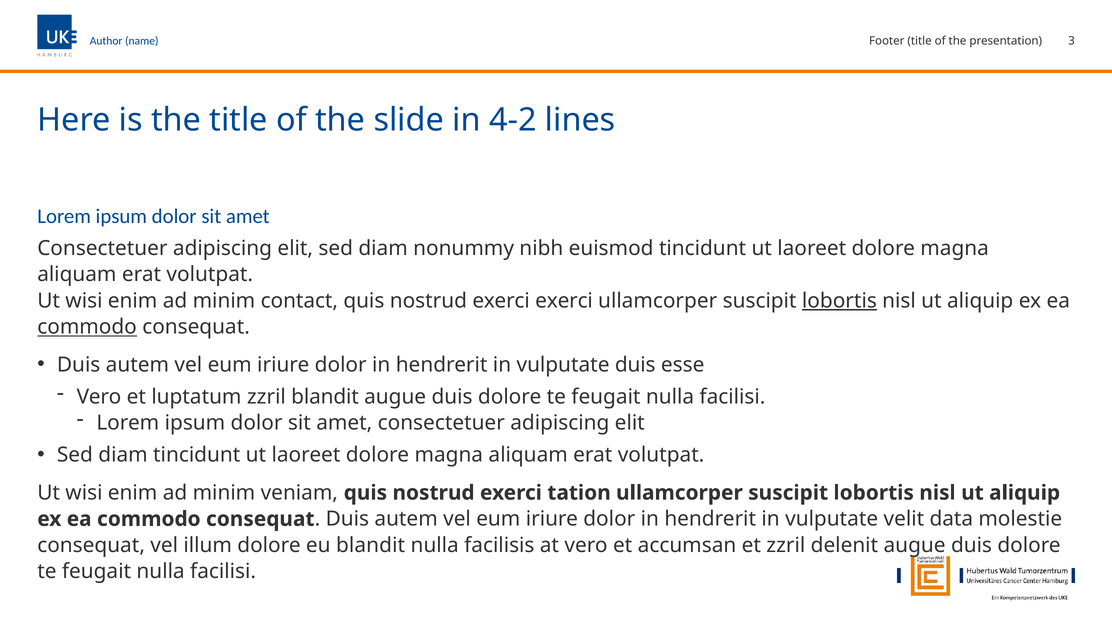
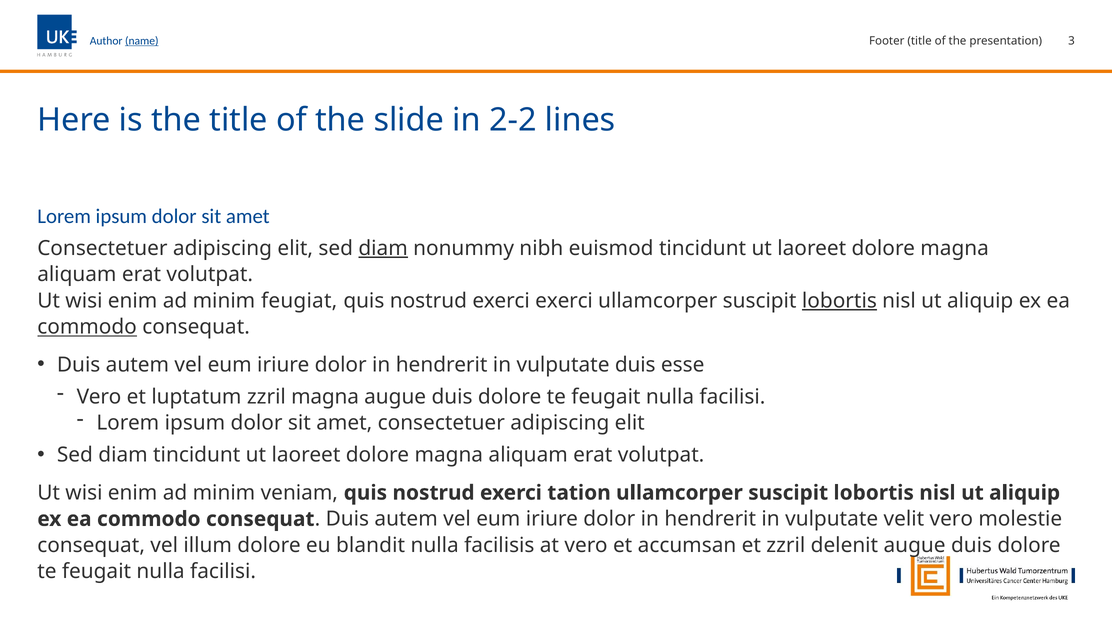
name underline: none -> present (142, 41)
4-2: 4-2 -> 2-2 (513, 120)
diam underline: none -> present (383, 248)
contact: contact -> feugiat (299, 301)
zzril blandit: blandit -> magna (325, 397)
velit data: data -> vero (951, 519)
